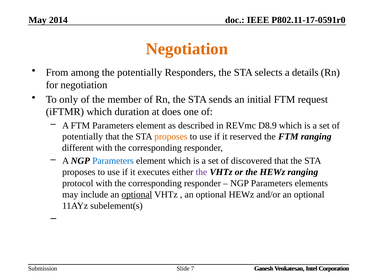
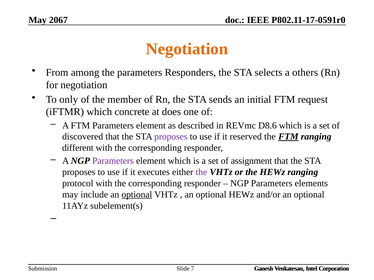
2014: 2014 -> 2067 (58, 20)
the potentially: potentially -> parameters (140, 73)
details: details -> others (305, 73)
duration: duration -> concrete (132, 112)
D8.9: D8.9 -> D8.6 (267, 126)
potentially: potentially -> discovered (83, 137)
proposes colour: orange -> purple (171, 137)
FTM underline: none -> present (288, 137)
Parameters colour: blue -> purple (113, 161)
discovered: discovered -> assignment (251, 161)
